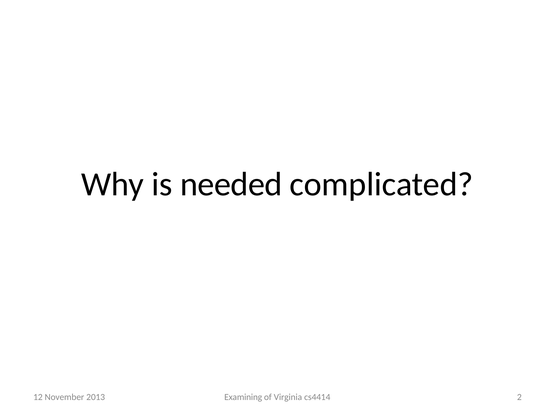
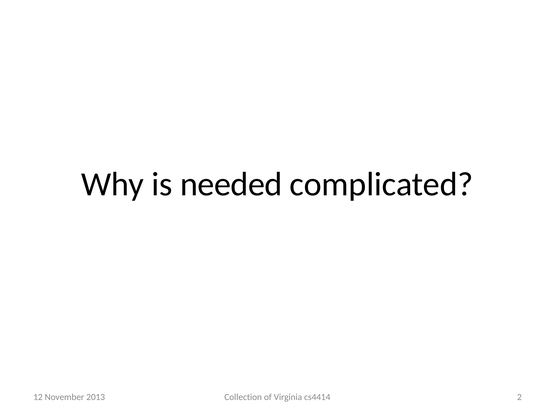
Examining: Examining -> Collection (243, 397)
